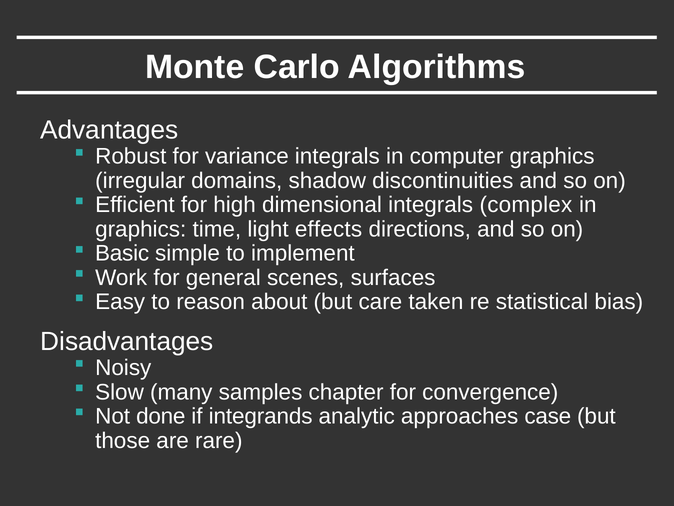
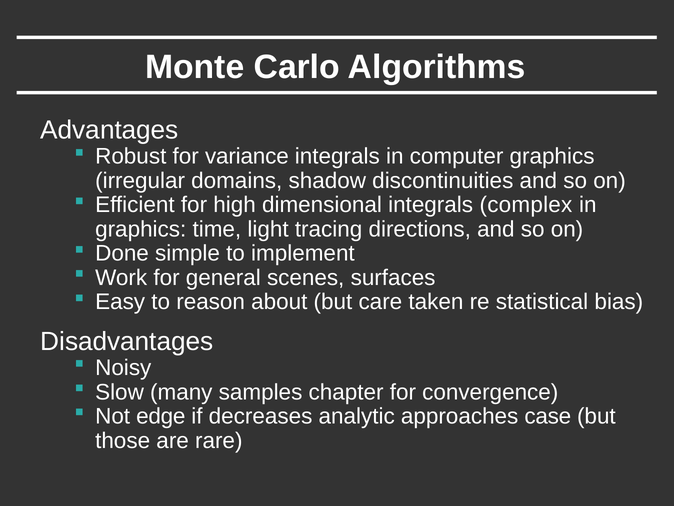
effects: effects -> tracing (329, 229)
Basic: Basic -> Done (122, 253)
done: done -> edge (161, 416)
integrands: integrands -> decreases (261, 416)
